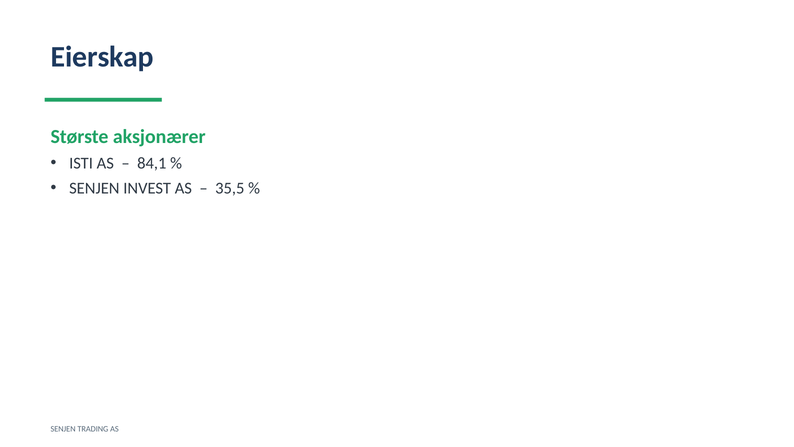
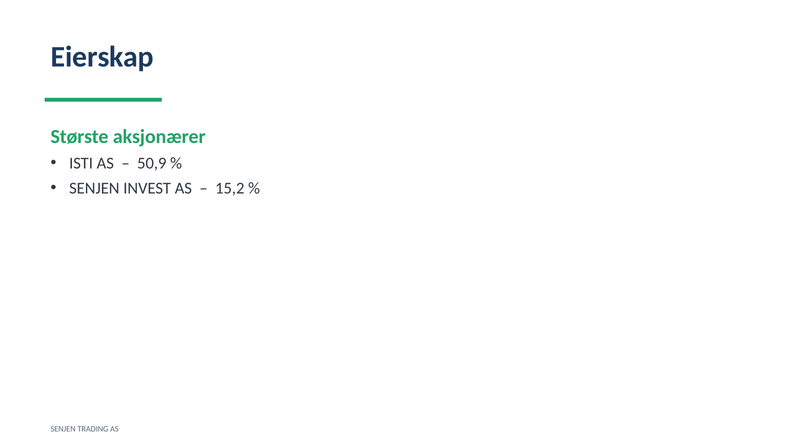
84,1: 84,1 -> 50,9 (152, 163)
35,5: 35,5 -> 15,2 (230, 188)
